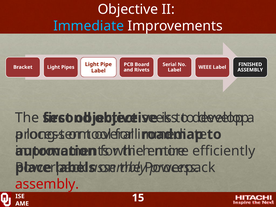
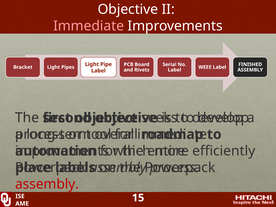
Immediate colour: light blue -> pink (89, 26)
